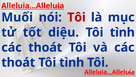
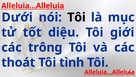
Muối: Muối -> Dưới (17, 17)
Tôi colour: red -> black (76, 17)
tình: tình -> giới (122, 32)
thoát: thoát -> trông (45, 47)
